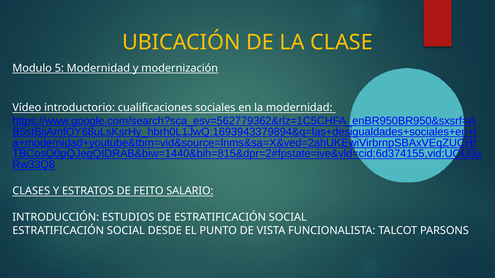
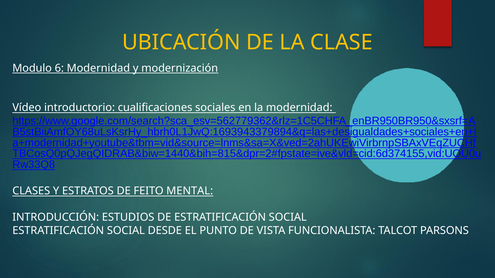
5: 5 -> 6 (59, 68)
SALARIO: SALARIO -> MENTAL (190, 191)
